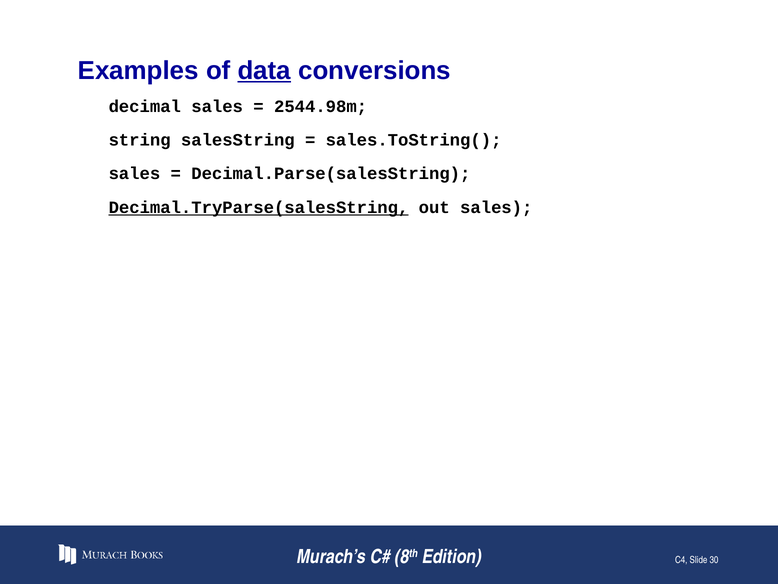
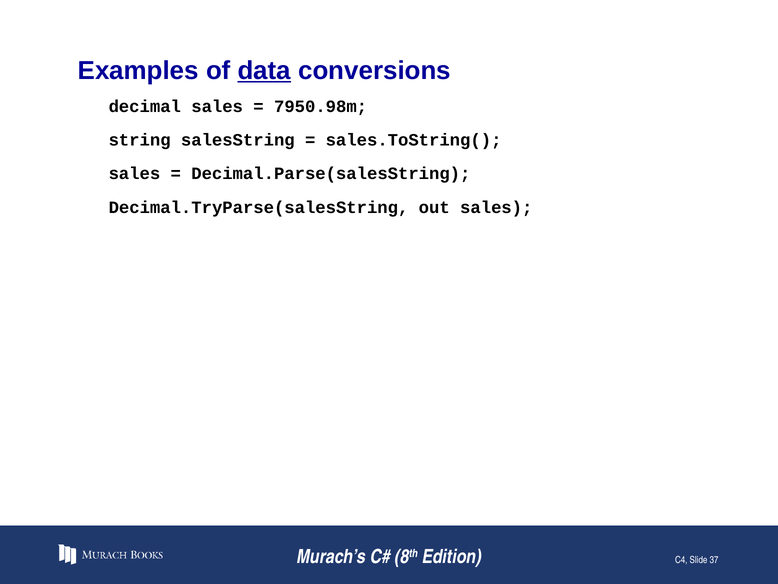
2544.98m: 2544.98m -> 7950.98m (321, 106)
Decimal.TryParse(salesString underline: present -> none (259, 207)
30: 30 -> 37 (714, 560)
